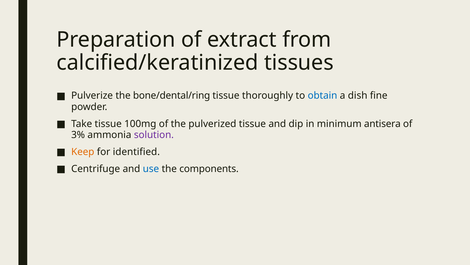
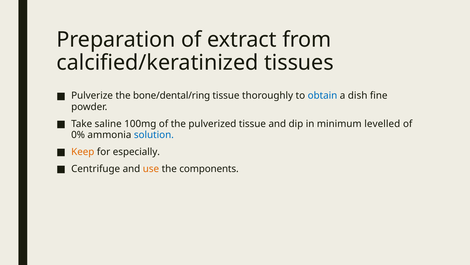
Take tissue: tissue -> saline (108, 123)
antisera: antisera -> levelled (382, 123)
3%: 3% -> 0% (78, 135)
solution colour: purple -> blue (154, 135)
identified: identified -> especially (136, 151)
use colour: blue -> orange (151, 168)
